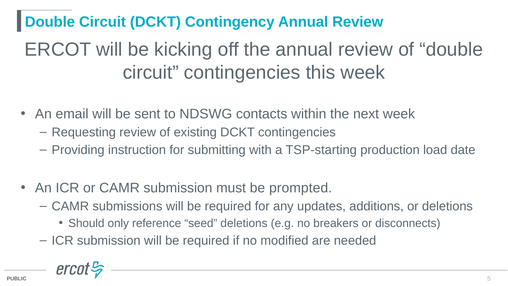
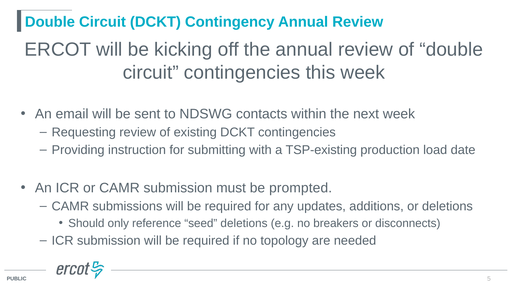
TSP-starting: TSP-starting -> TSP-existing (321, 150)
modified: modified -> topology (284, 240)
